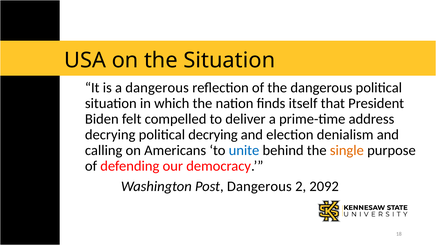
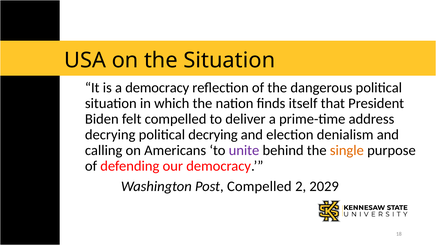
a dangerous: dangerous -> democracy (157, 88)
unite colour: blue -> purple (244, 151)
Post Dangerous: Dangerous -> Compelled (259, 187)
2092: 2092 -> 2029 (324, 187)
